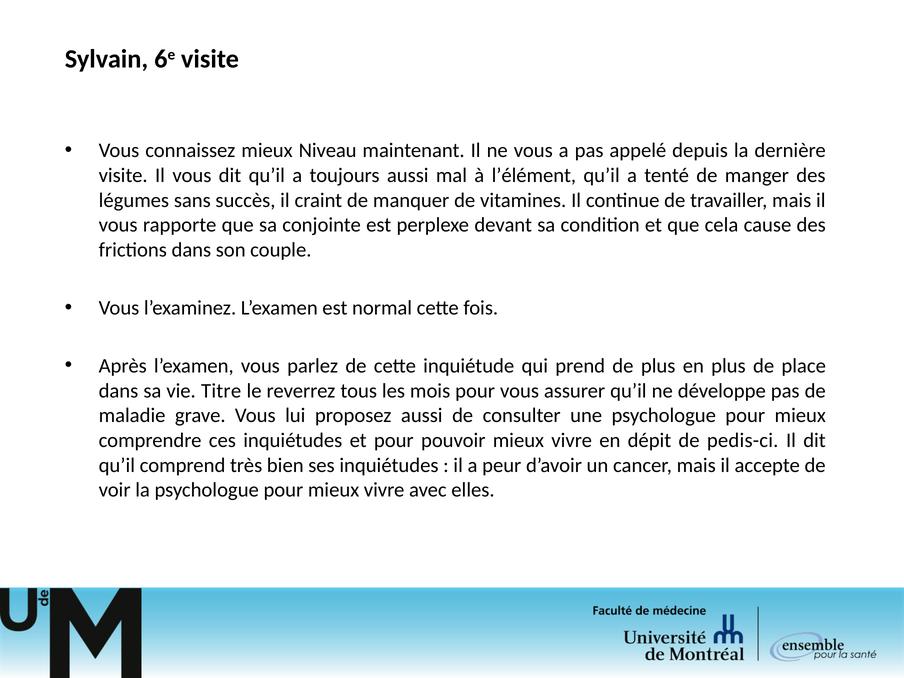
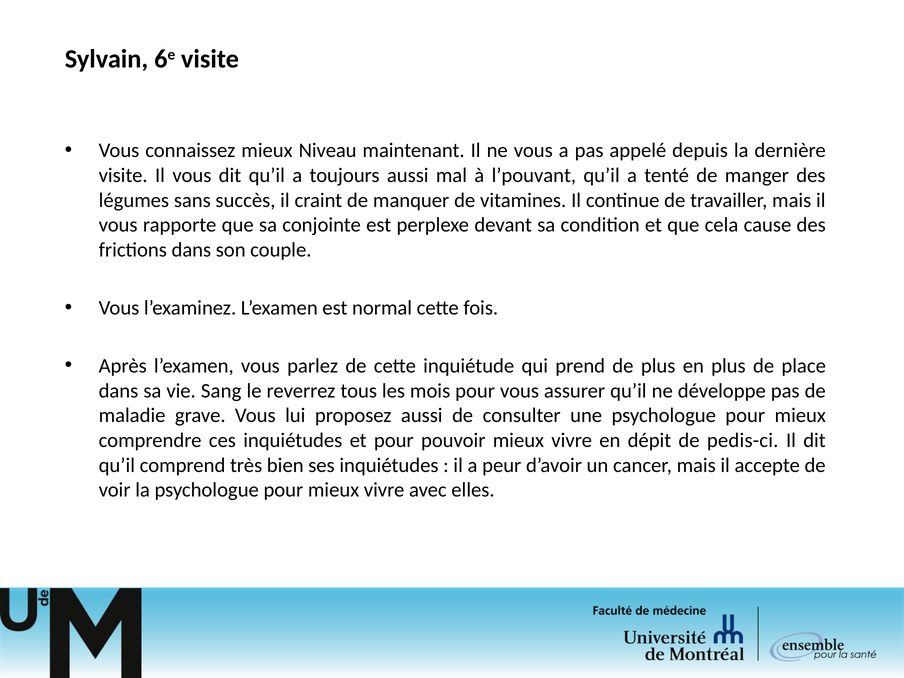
l’élément: l’élément -> l’pouvant (534, 175)
Titre: Titre -> Sang (221, 391)
